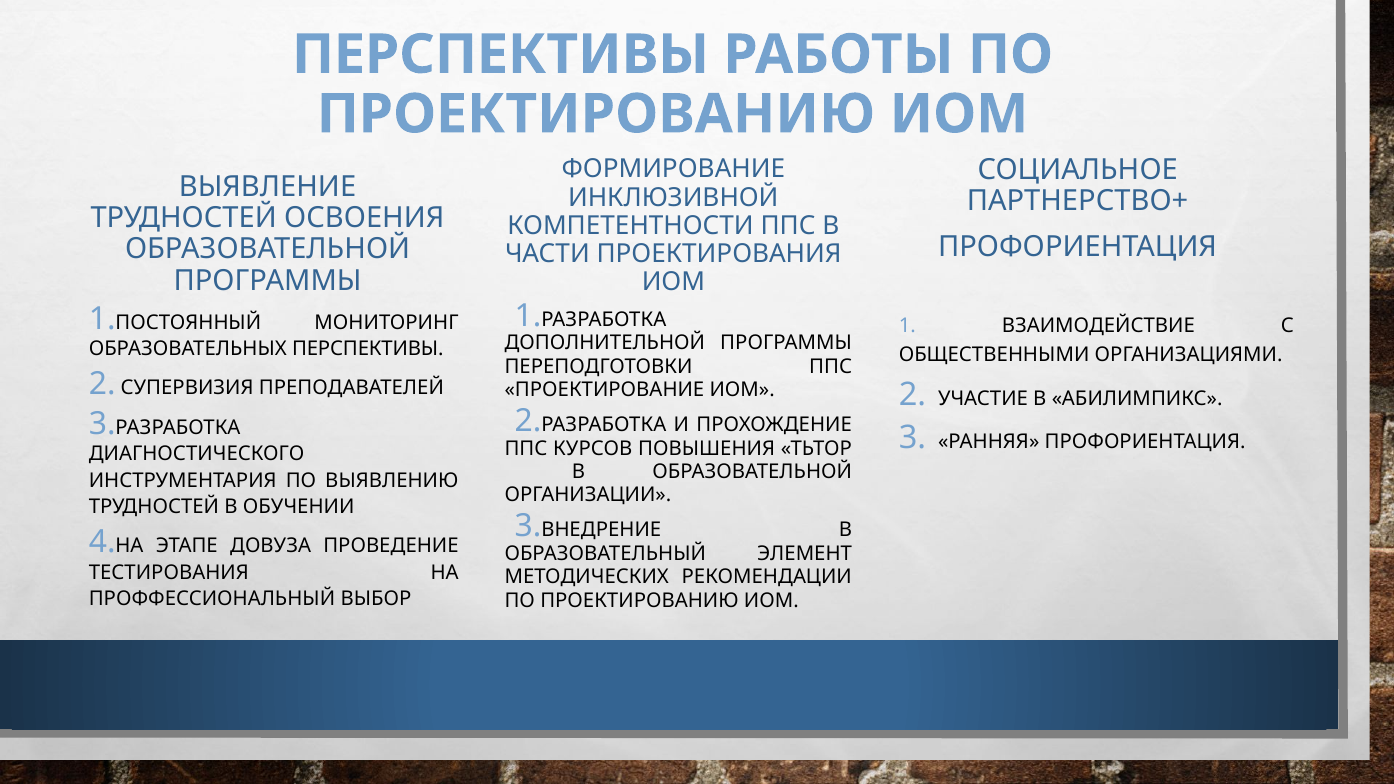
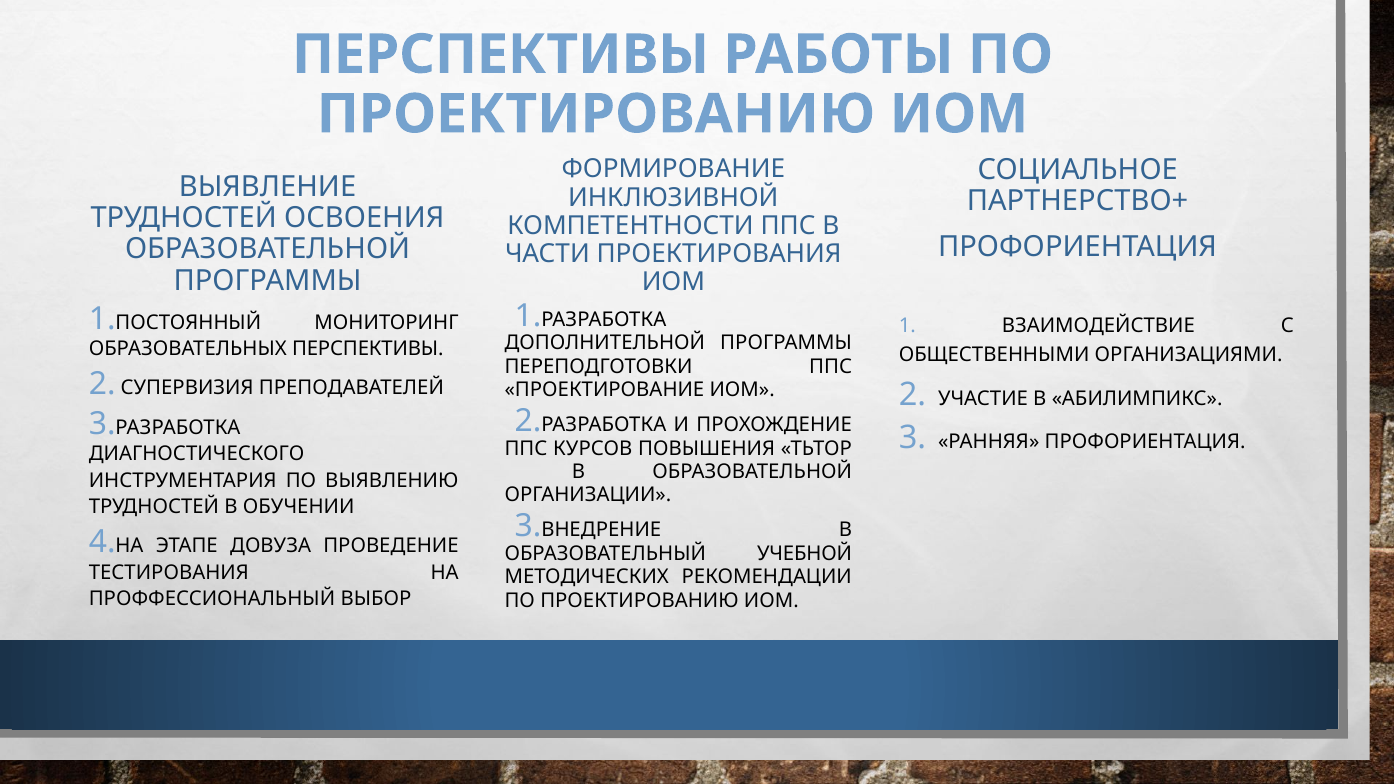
ЭЛЕМЕНТ: ЭЛЕМЕНТ -> УЧЕБНОЙ (805, 554)
